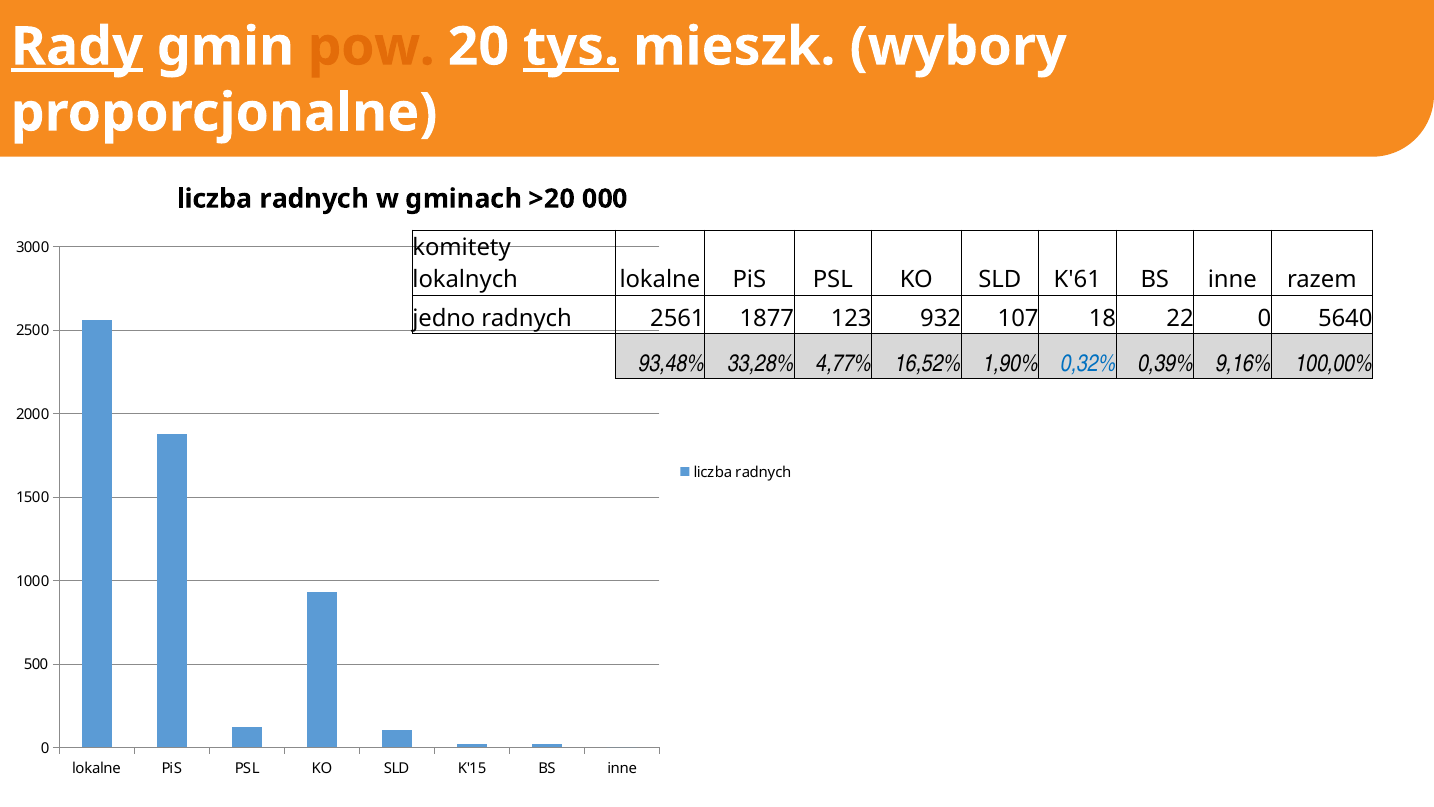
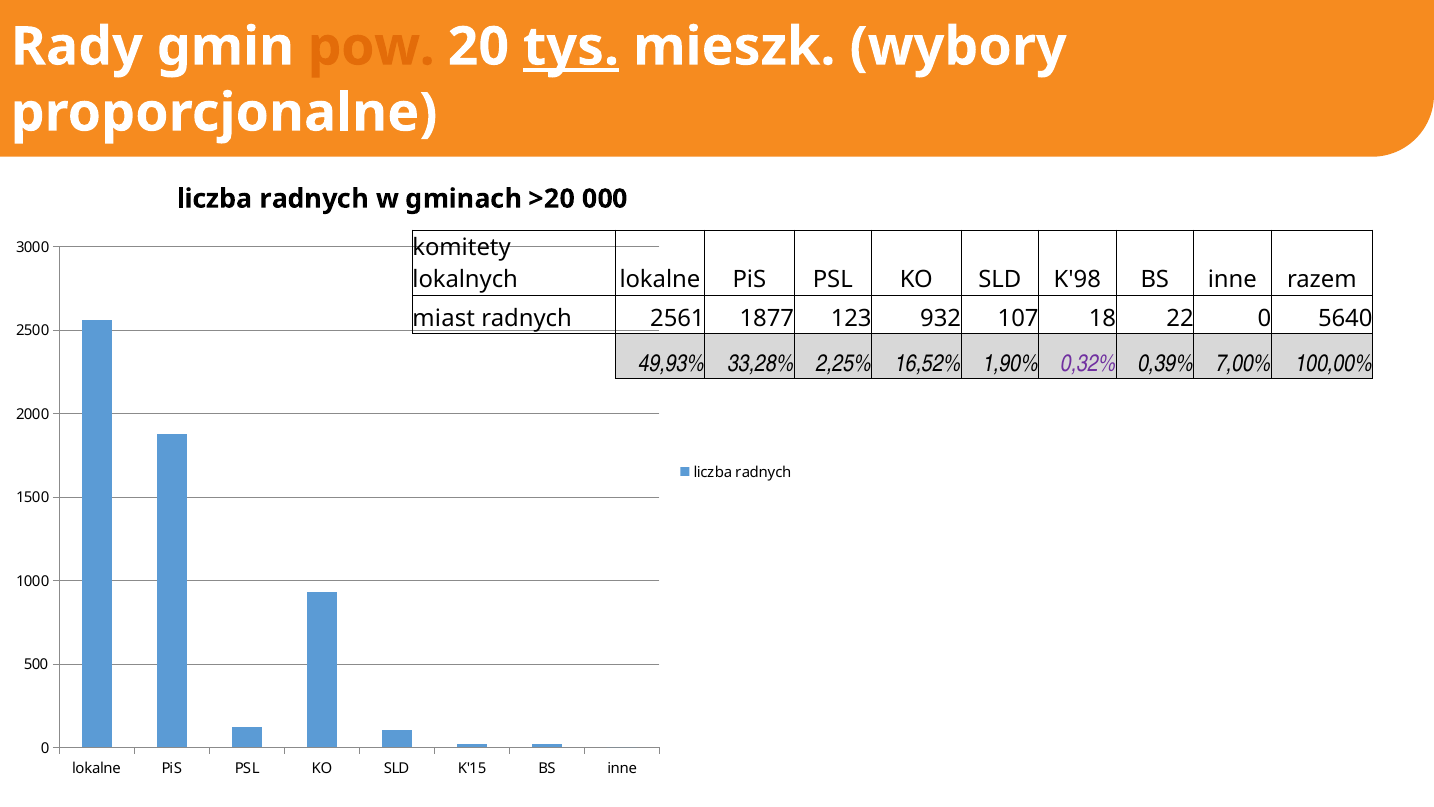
Rady underline: present -> none (77, 47)
K'61: K'61 -> K'98 (1077, 280)
jedno: jedno -> miast (444, 319)
93,48%: 93,48% -> 49,93% (672, 364)
4,77%: 4,77% -> 2,25% (844, 364)
0,32% colour: blue -> purple (1088, 364)
9,16%: 9,16% -> 7,00% (1243, 364)
